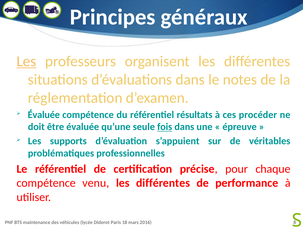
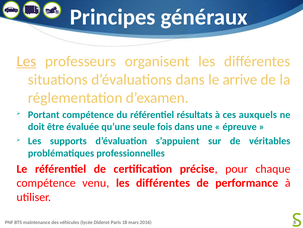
notes: notes -> arrive (240, 79)
Évaluée: Évaluée -> Portant (44, 114)
procéder: procéder -> auxquels (258, 114)
fois underline: present -> none (165, 126)
